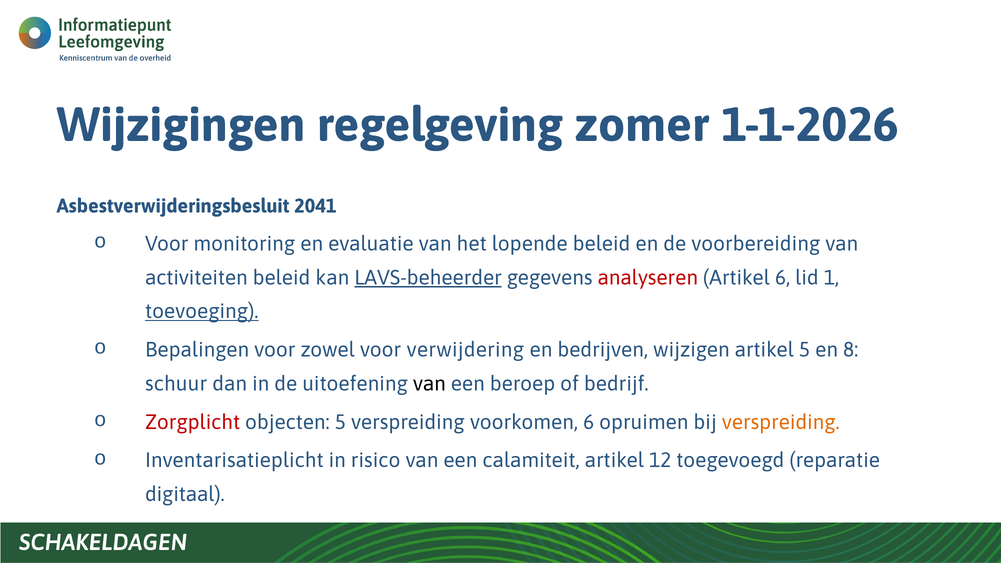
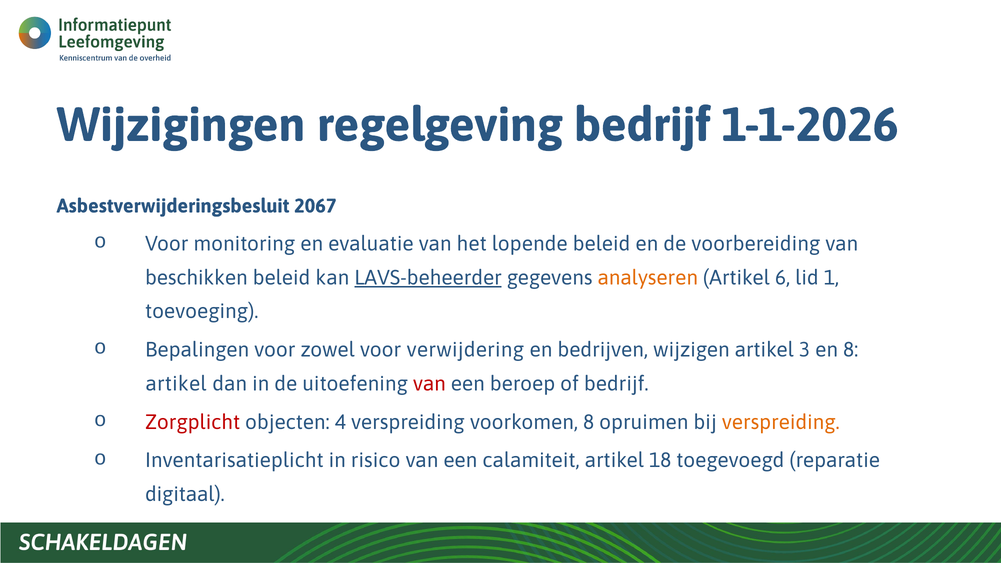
regelgeving zomer: zomer -> bedrijf (642, 125)
2041: 2041 -> 2067 (315, 206)
activiteiten: activiteiten -> beschikken (196, 278)
analyseren colour: red -> orange (648, 278)
toevoeging underline: present -> none (202, 311)
artikel 5: 5 -> 3 (804, 350)
schuur: schuur -> artikel (176, 384)
van colour: black -> red (429, 384)
objecten 5: 5 -> 4 (340, 422)
voorkomen 6: 6 -> 8 (589, 422)
12: 12 -> 18 (660, 461)
